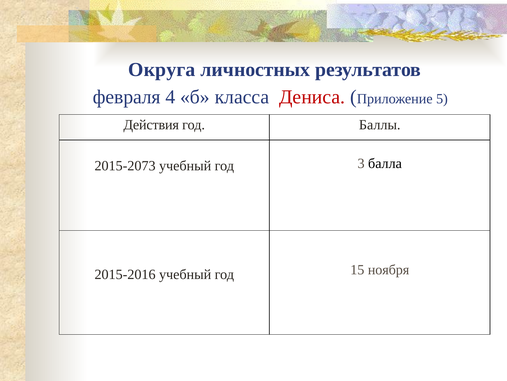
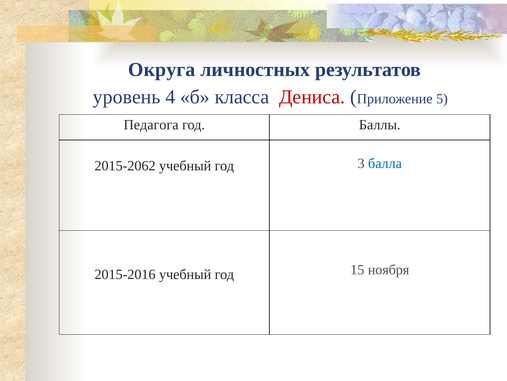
февраля: февраля -> уровень (127, 97)
Действия: Действия -> Педагога (151, 125)
2015-2073: 2015-2073 -> 2015-2062 (125, 166)
балла colour: black -> blue (385, 163)
